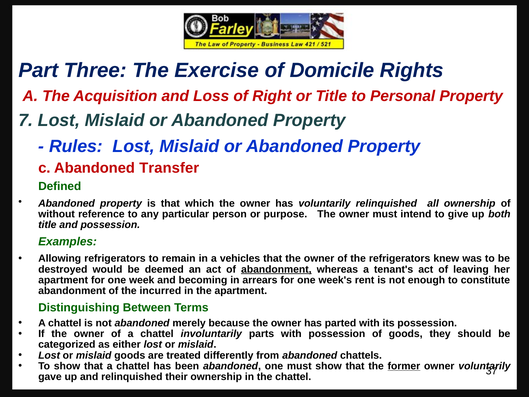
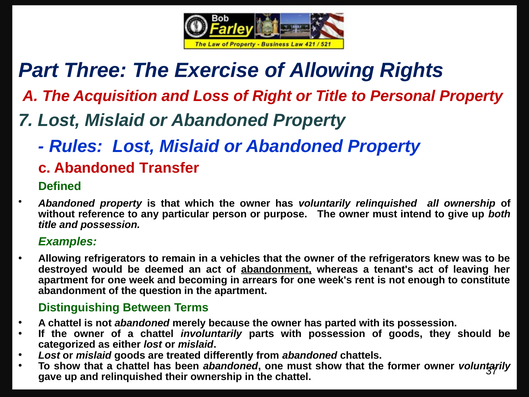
of Domicile: Domicile -> Allowing (332, 70)
incurred: incurred -> question (160, 291)
former underline: present -> none (404, 366)
